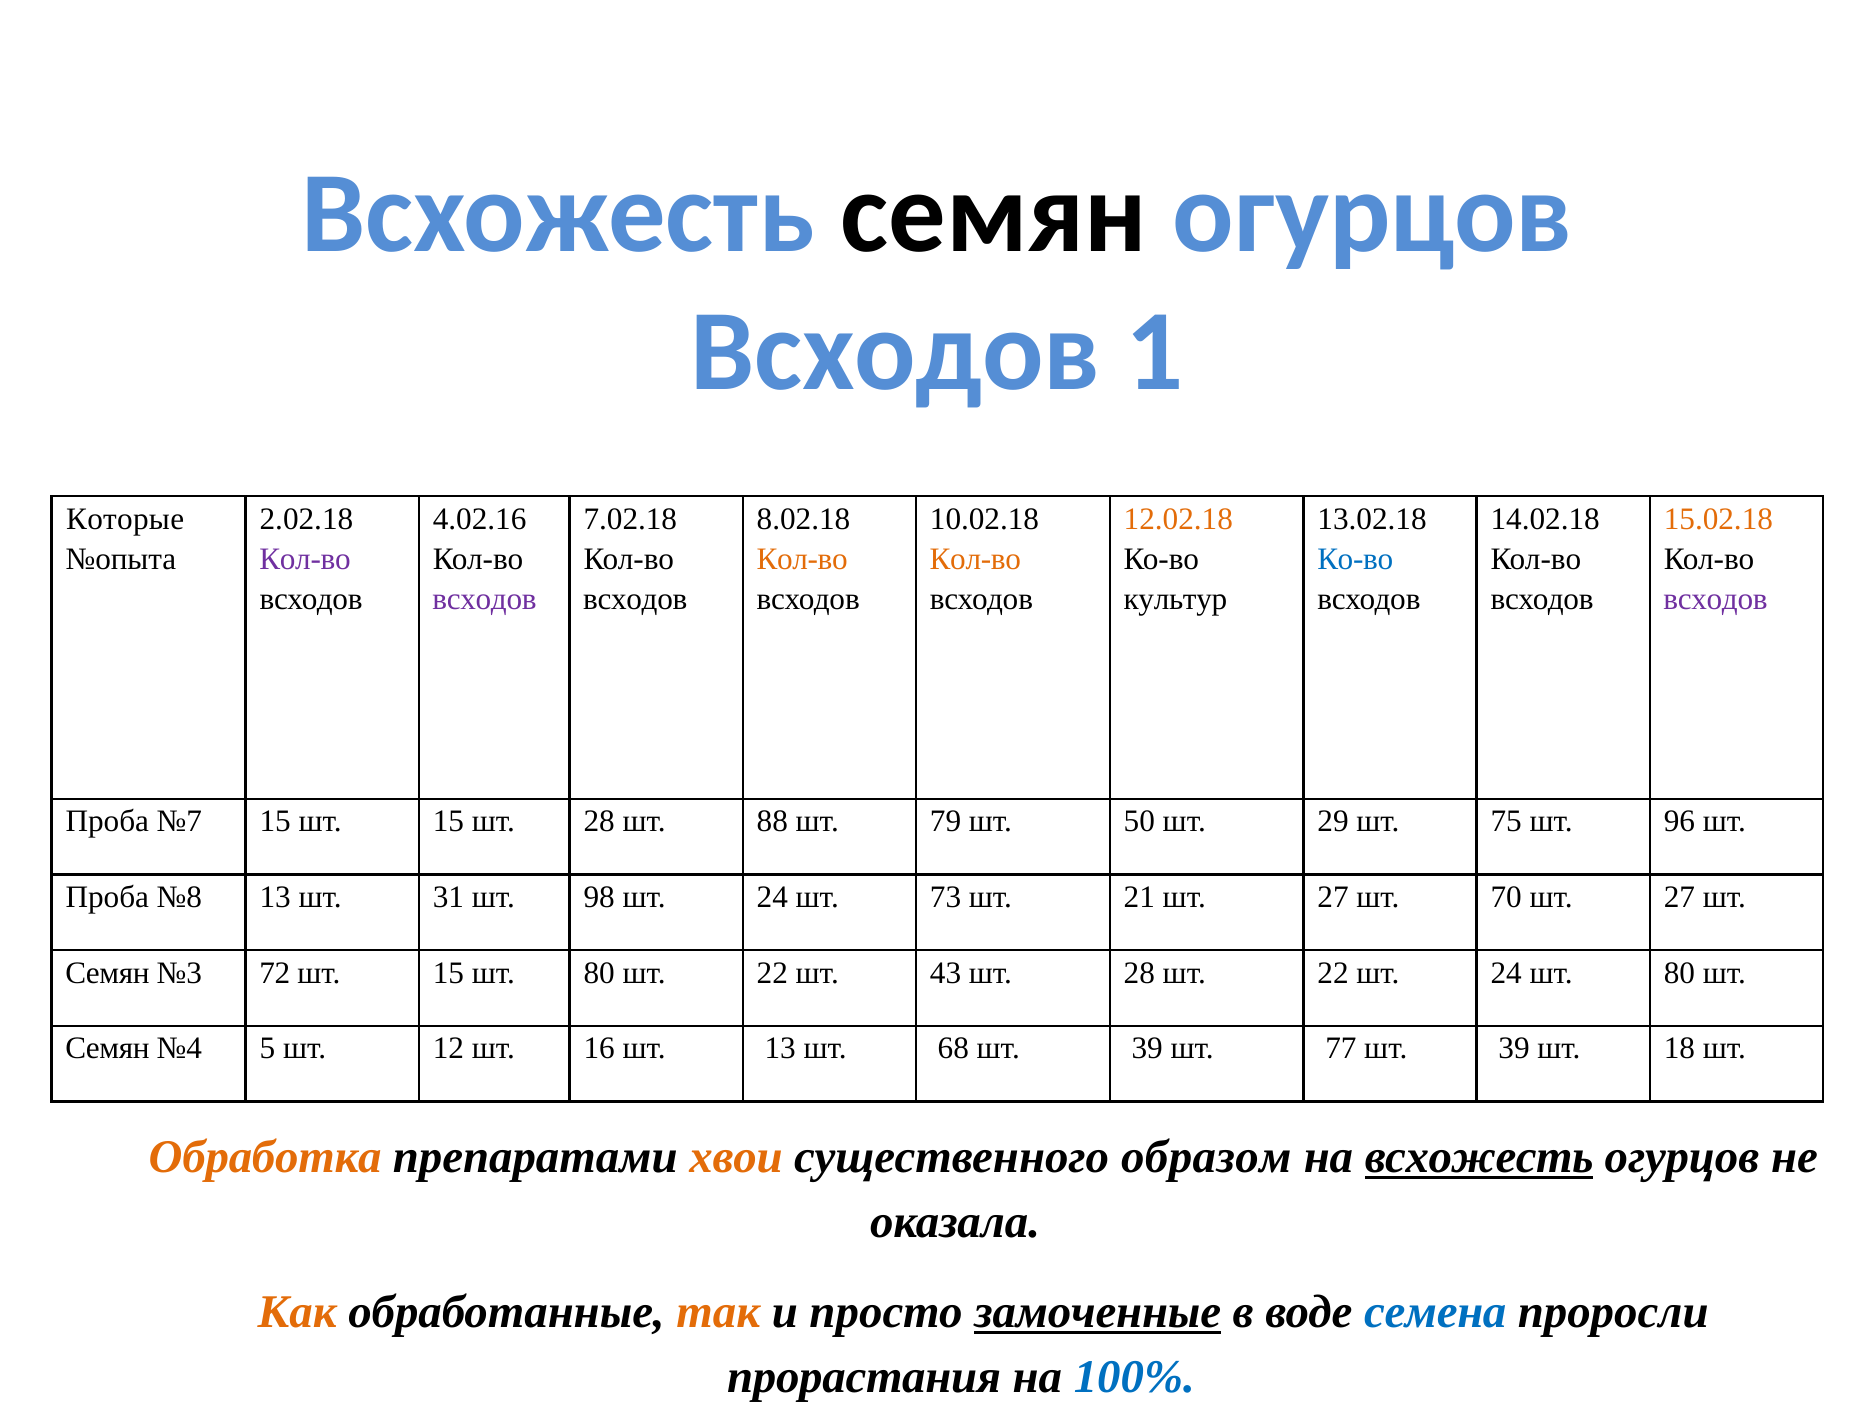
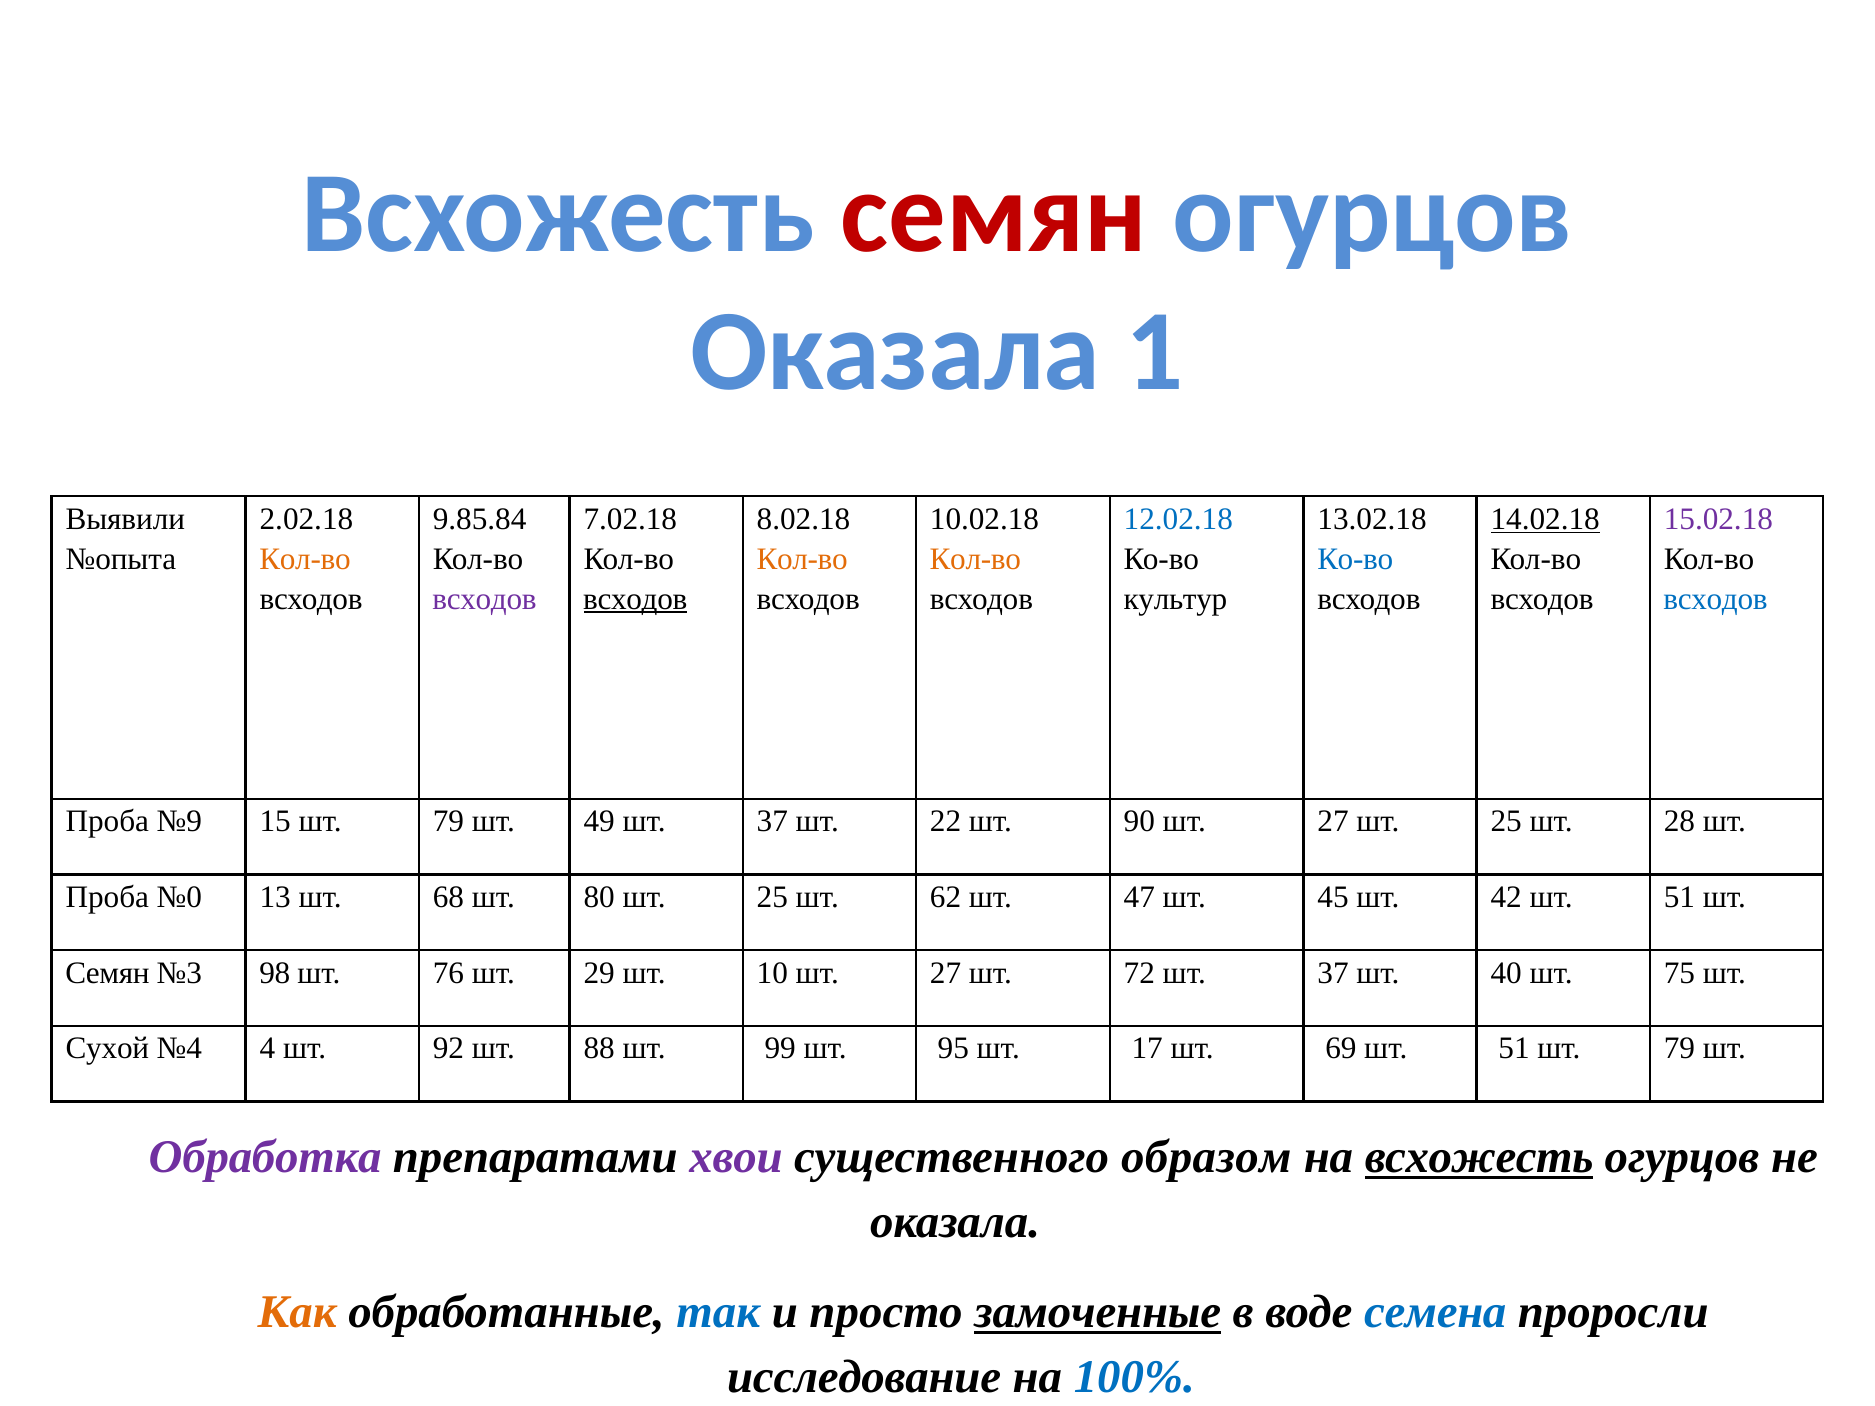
семян colour: black -> red (994, 214)
Всходов: Всходов -> Оказала (895, 352)
Которые: Которые -> Выявили (125, 519)
4.02.16: 4.02.16 -> 9.85.84 (480, 519)
12.02.18 colour: orange -> blue (1178, 519)
14.02.18 underline: none -> present (1545, 519)
15.02.18 colour: orange -> purple (1718, 519)
Кол-во colour: purple -> orange (305, 559)
всходов underline: none -> present (635, 599)
всходов colour: purple -> blue (1716, 599)
№7: №7 -> №9 (179, 822)
15 шт 15: 15 -> 79 (448, 822)
28: 28 -> 49 (599, 822)
88: 88 -> 37 (772, 822)
79: 79 -> 22 (946, 822)
50: 50 -> 90 (1139, 822)
29: 29 -> 27 (1333, 822)
75: 75 -> 25 (1506, 822)
96: 96 -> 28 (1679, 822)
№8: №8 -> №0 (179, 897)
31: 31 -> 68 (448, 897)
98: 98 -> 80 (599, 897)
24: 24 -> 25 (772, 897)
73: 73 -> 62 (946, 897)
21: 21 -> 47 (1139, 897)
27: 27 -> 45 (1333, 897)
70: 70 -> 42 (1506, 897)
27: 27 -> 51 (1679, 897)
72: 72 -> 98 (275, 973)
15: 15 -> 76 (448, 973)
80: 80 -> 29 (599, 973)
22: 22 -> 10 (772, 973)
43: 43 -> 27 (946, 973)
28: 28 -> 72 (1139, 973)
22: 22 -> 37 (1333, 973)
24: 24 -> 40 (1506, 973)
80: 80 -> 75 (1679, 973)
Семян: Семян -> Сухой (107, 1049)
5: 5 -> 4 (267, 1049)
12: 12 -> 92 (448, 1049)
16: 16 -> 88 (599, 1049)
шт 13: 13 -> 99 (780, 1049)
68: 68 -> 95 (953, 1049)
39: 39 -> 17 (1147, 1049)
77: 77 -> 69 (1341, 1049)
39: 39 -> 51 (1514, 1049)
18: 18 -> 79 (1679, 1049)
Обработка colour: orange -> purple (265, 1157)
хвои colour: orange -> purple (736, 1157)
так colour: orange -> blue (718, 1313)
прорастания: прорастания -> исследование (864, 1377)
